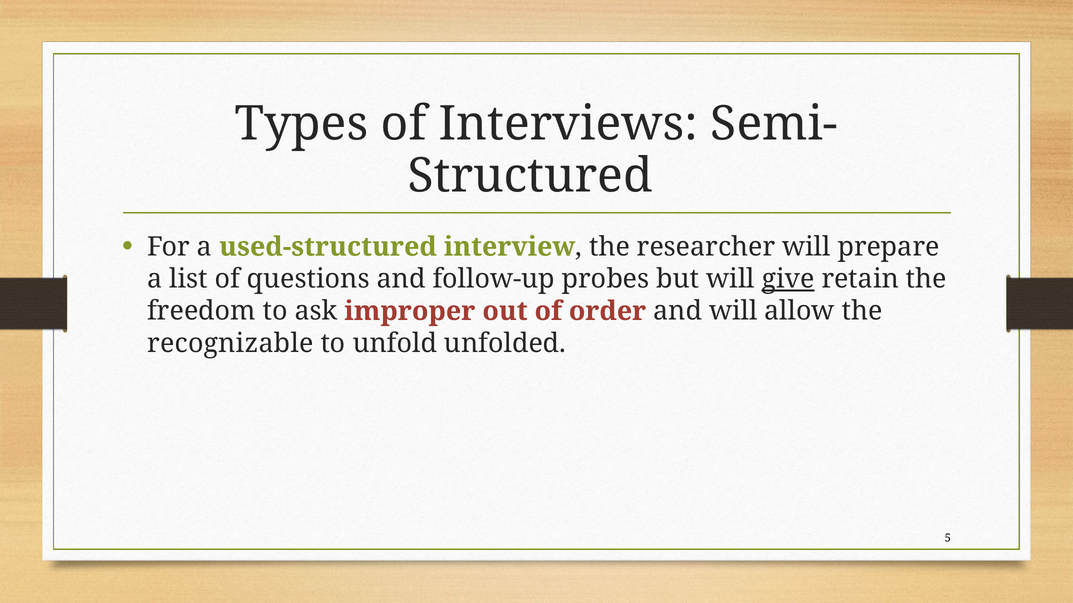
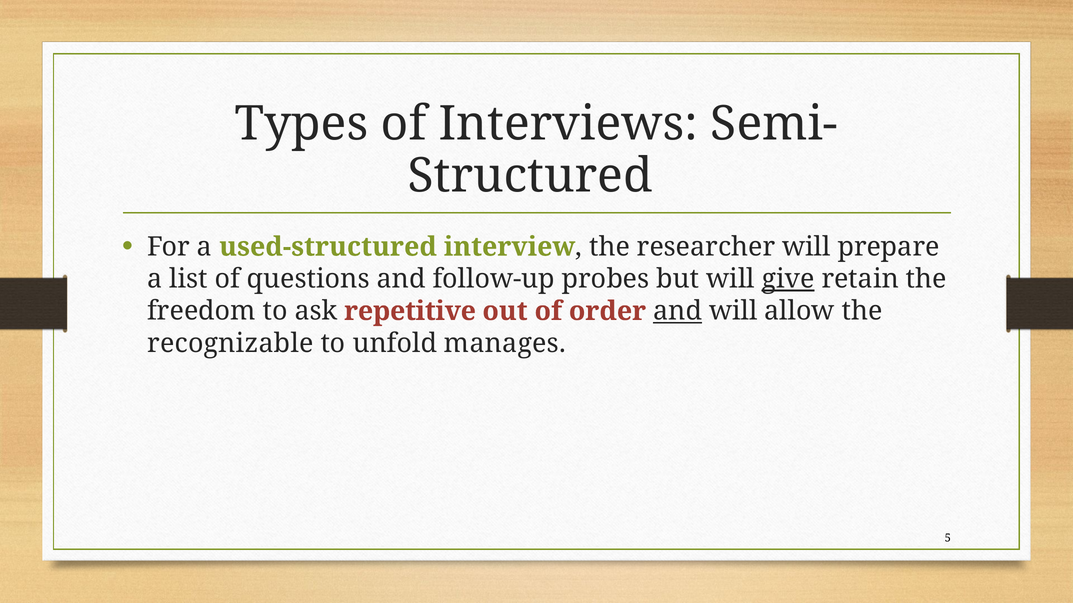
improper: improper -> repetitive (410, 311)
and underline: none -> present (678, 311)
unfolded: unfolded -> manages (505, 344)
